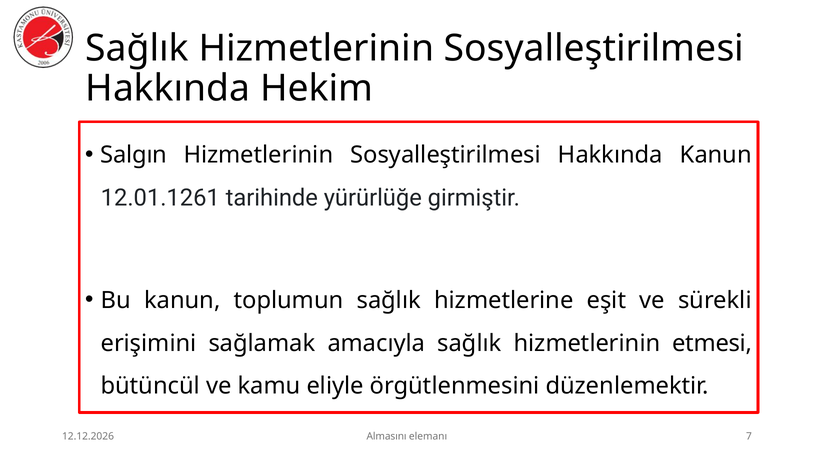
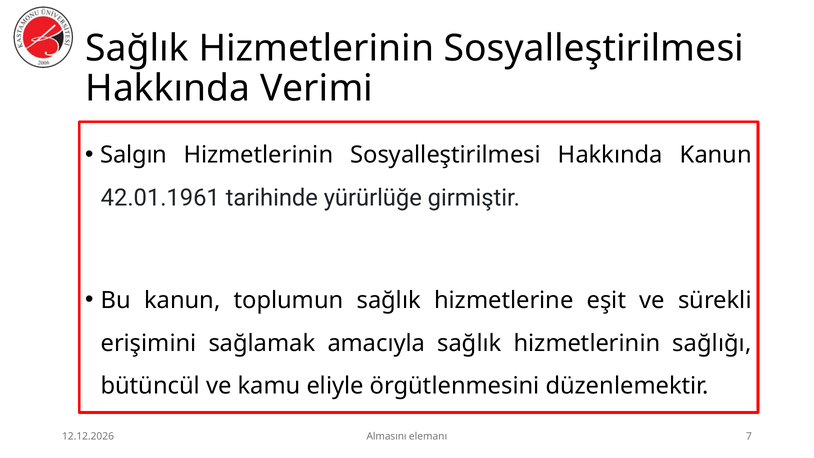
Hekim: Hekim -> Verimi (317, 89)
12.01.1261: 12.01.1261 -> 42.01.1961 (160, 198)
etmesi: etmesi -> sağlığı (712, 343)
